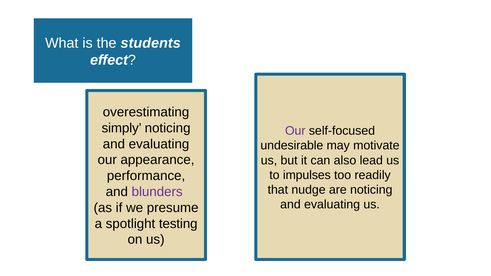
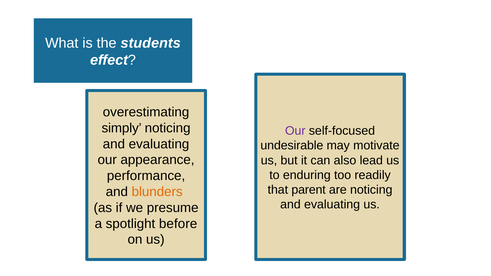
impulses: impulses -> enduring (307, 175)
nudge: nudge -> parent (309, 190)
blunders colour: purple -> orange (157, 192)
testing: testing -> before (178, 224)
